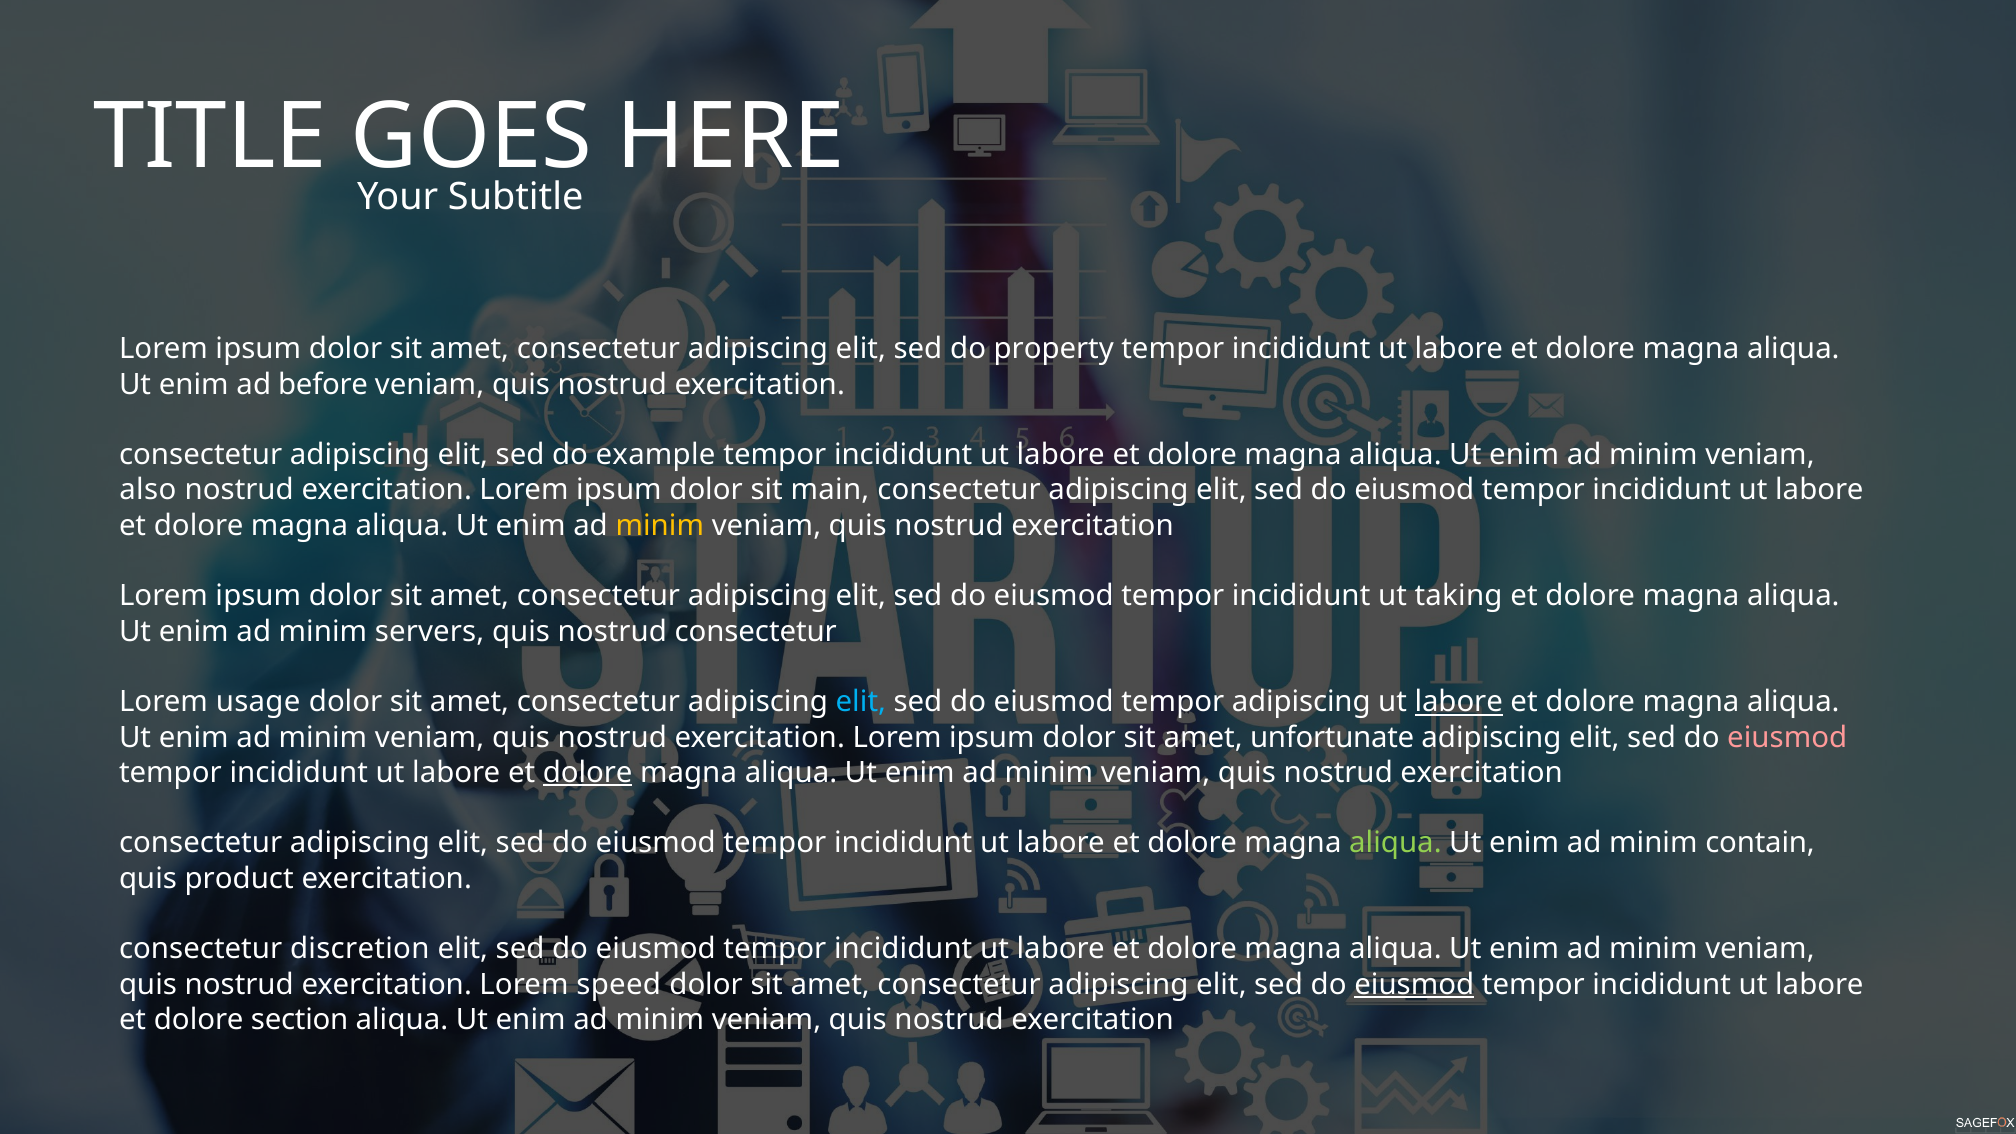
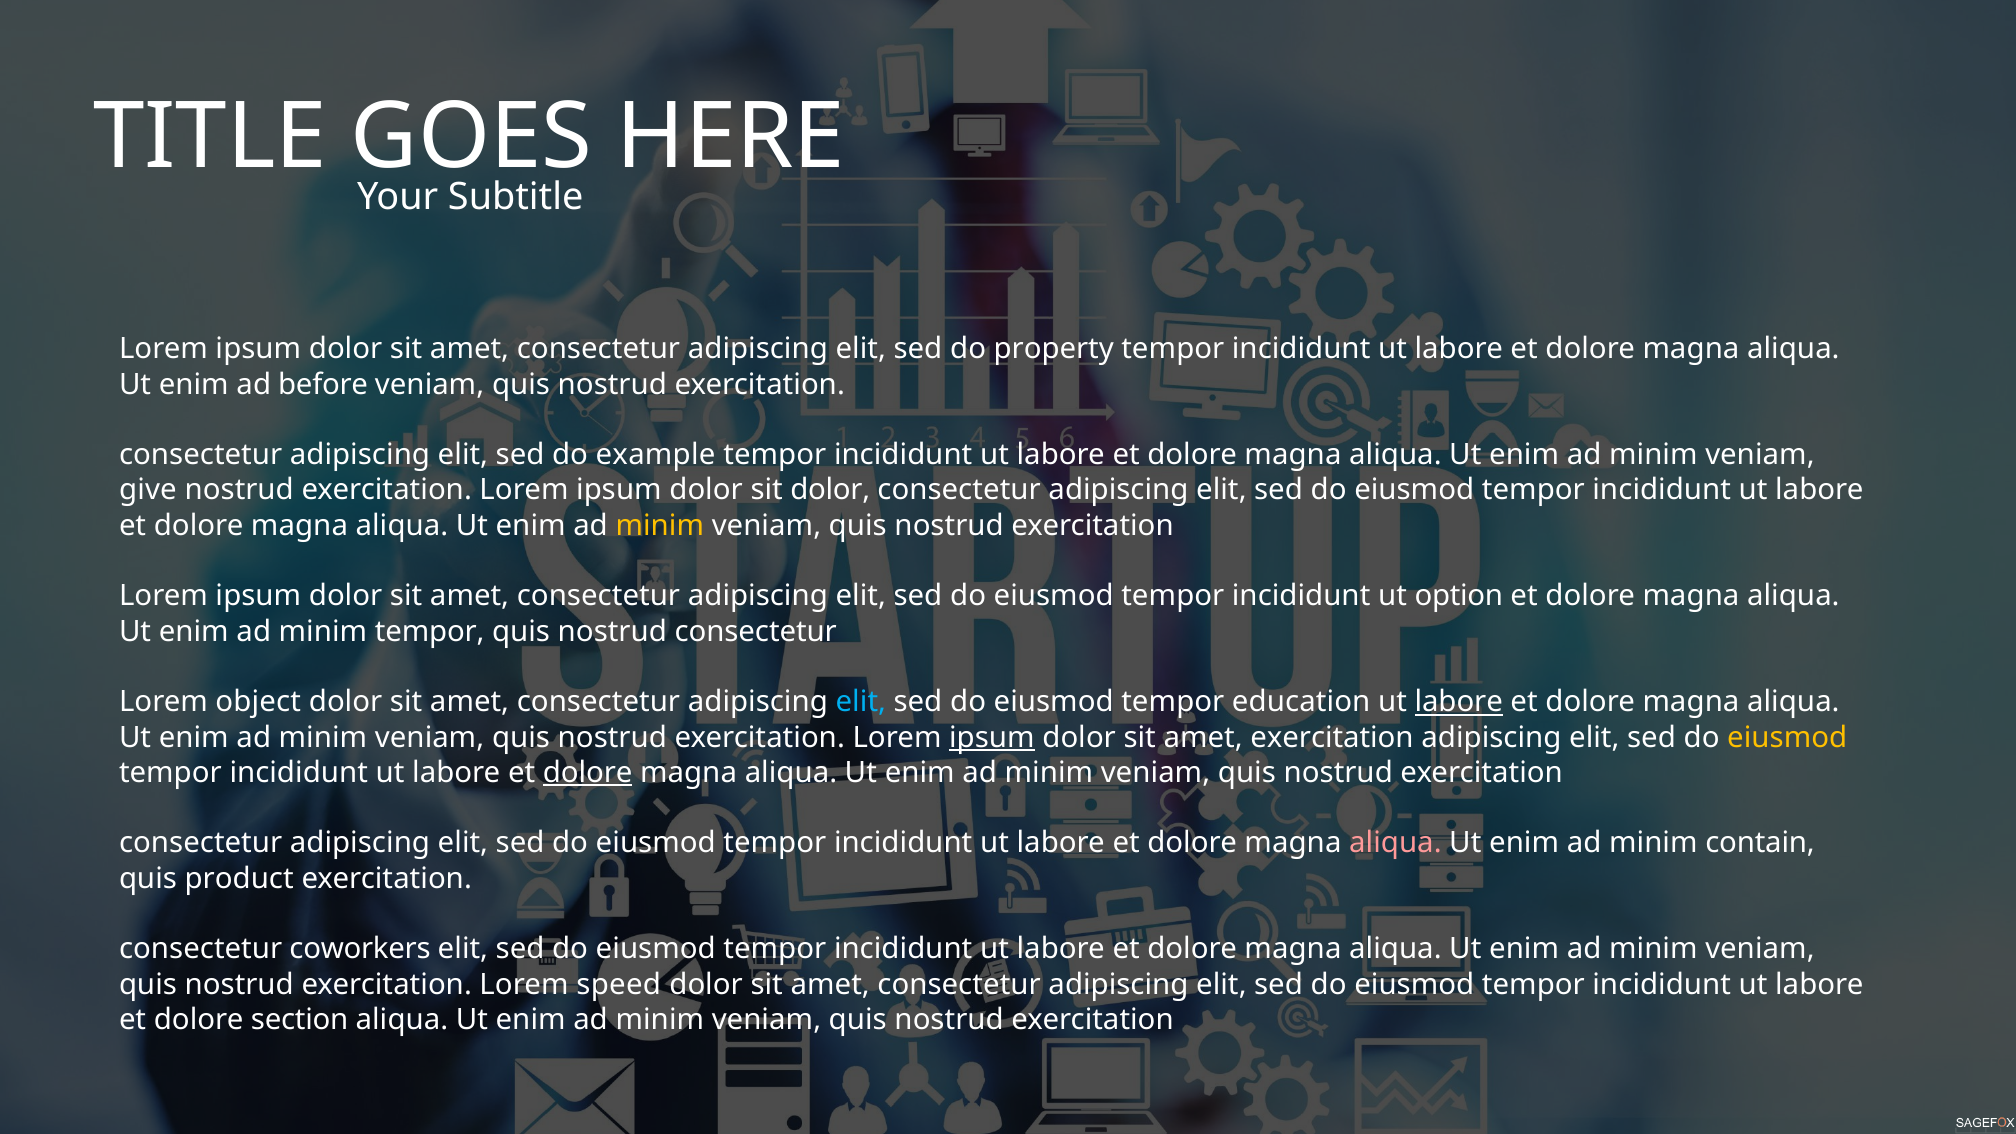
also: also -> give (148, 490)
sit main: main -> dolor (830, 490)
taking: taking -> option (1459, 596)
minim servers: servers -> tempor (430, 631)
usage: usage -> object (258, 702)
tempor adipiscing: adipiscing -> education (1301, 702)
ipsum underline: none -> present (992, 737)
amet unfortunate: unfortunate -> exercitation (1332, 737)
eiusmod colour: pink -> yellow (1787, 737)
aliqua colour: light green -> pink (1395, 843)
discretion: discretion -> coworkers (360, 949)
eiusmod underline: present -> none (1414, 984)
